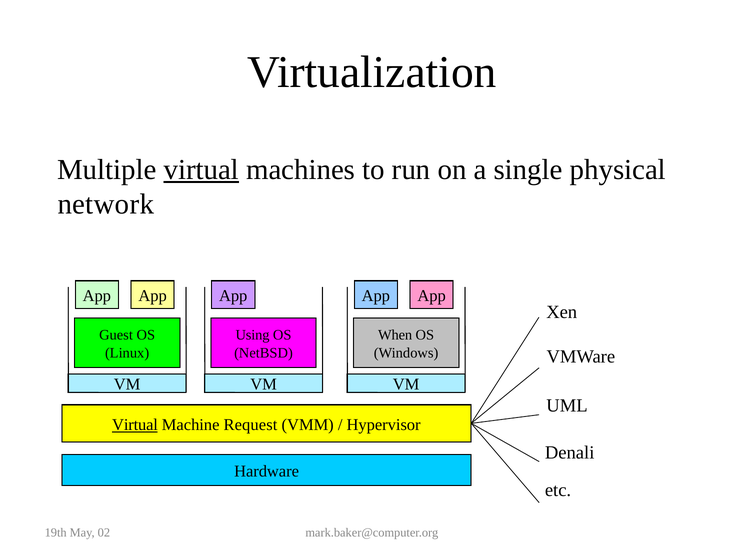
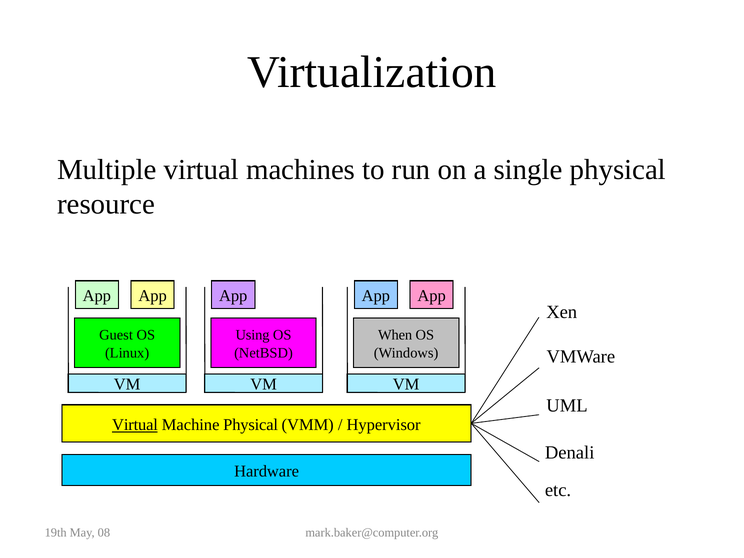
virtual underline: present -> none (201, 170)
network: network -> resource (106, 204)
Machine Request: Request -> Physical (251, 425)
02: 02 -> 08 (104, 533)
